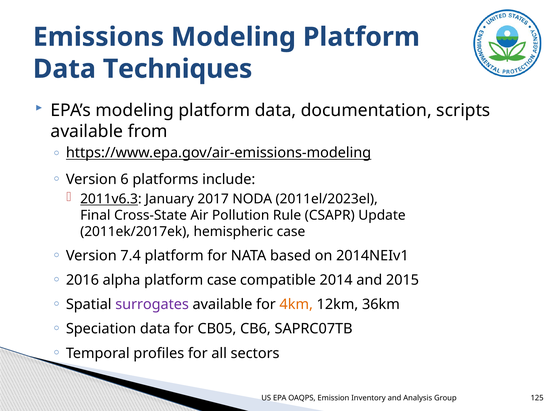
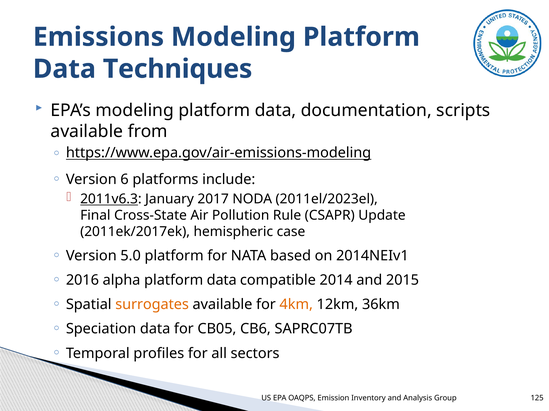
7.4: 7.4 -> 5.0 (131, 256)
alpha platform case: case -> data (222, 281)
surrogates colour: purple -> orange (152, 305)
